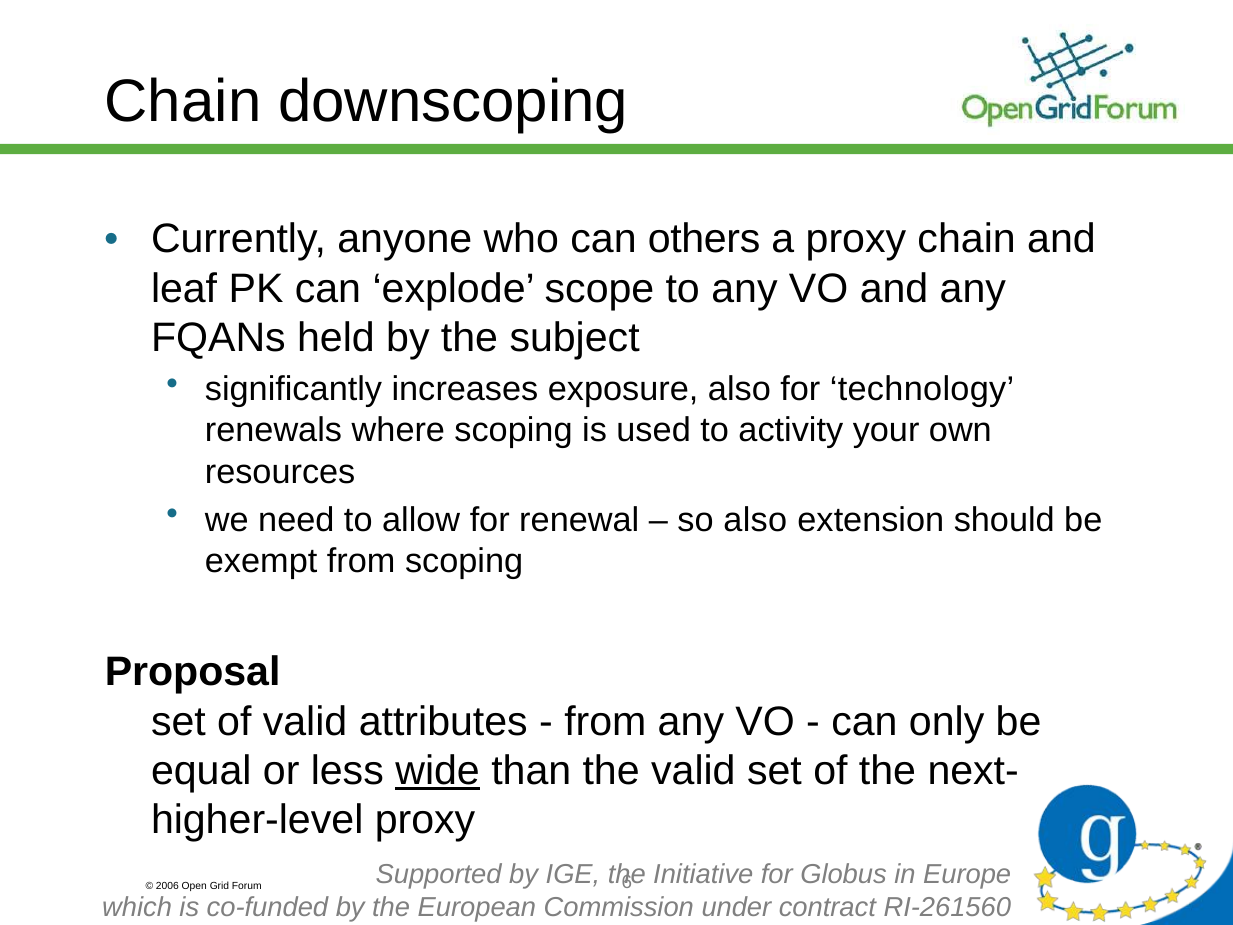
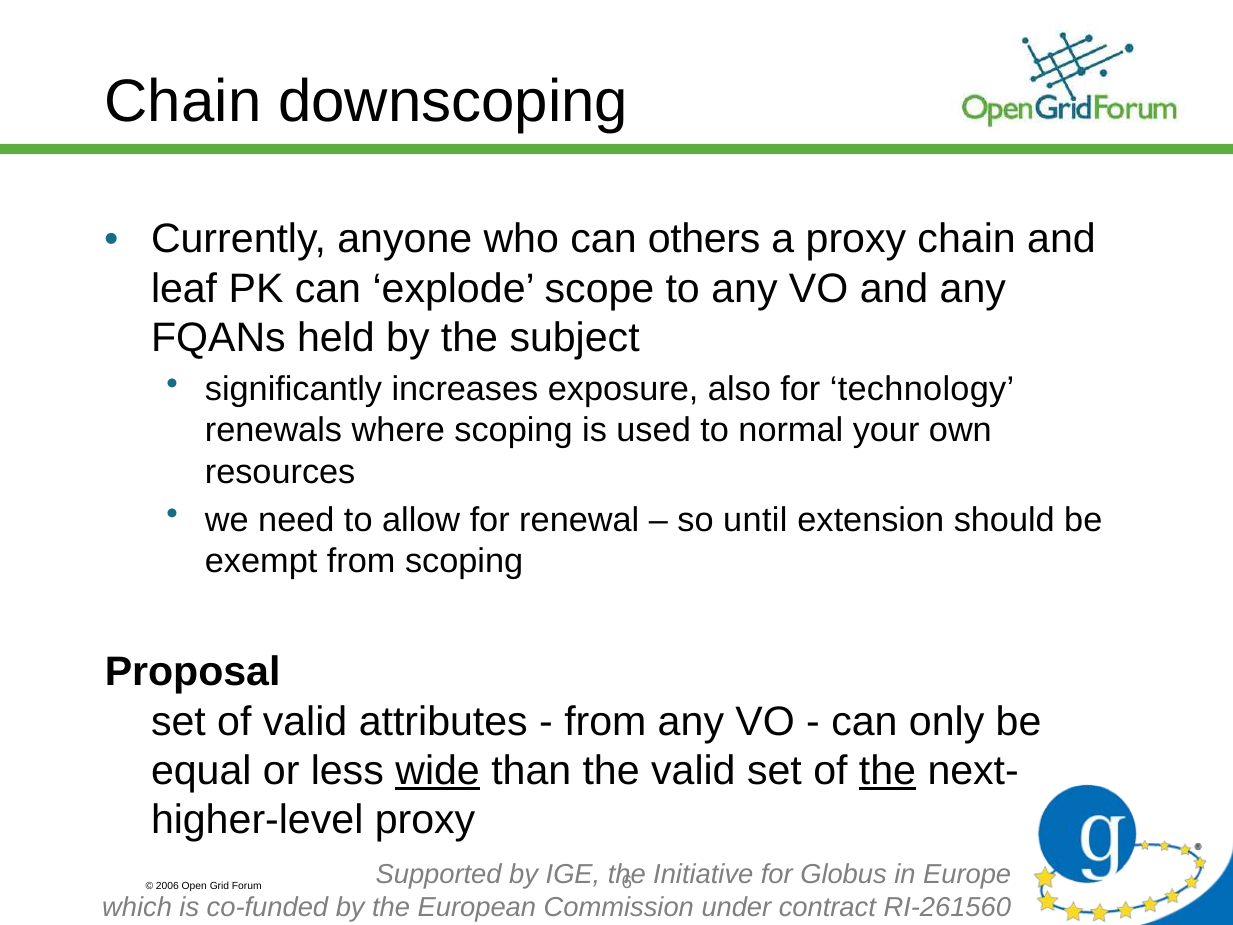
activity: activity -> normal (791, 431)
so also: also -> until (755, 520)
the underline: none -> present (888, 771)
